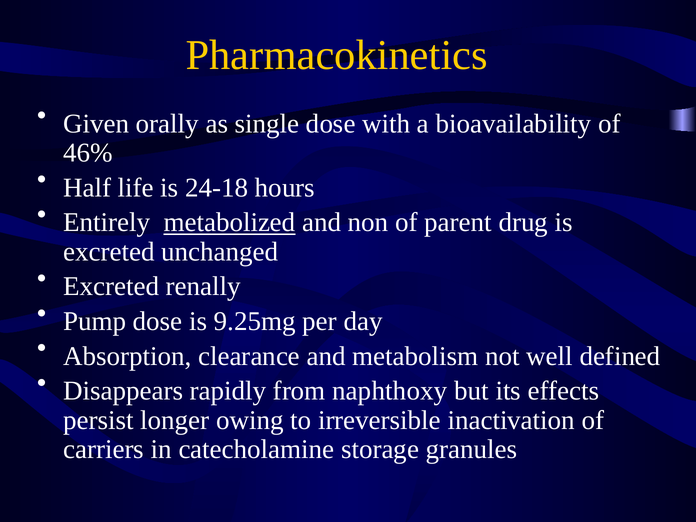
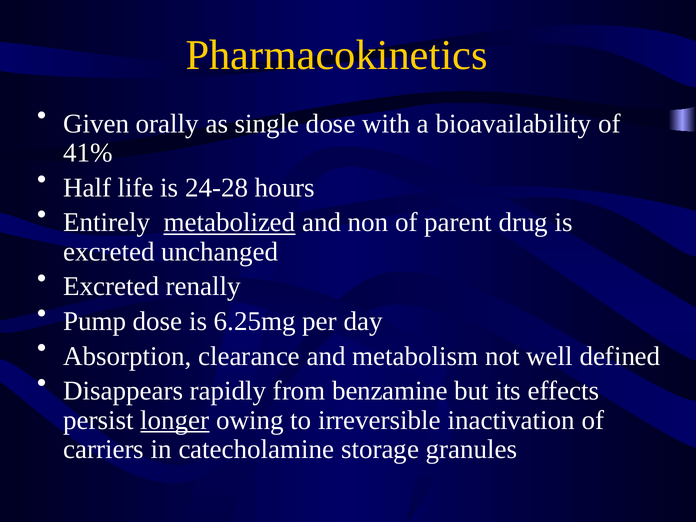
46%: 46% -> 41% (88, 153)
24-18: 24-18 -> 24-28 (217, 188)
9.25mg: 9.25mg -> 6.25mg (255, 321)
naphthoxy: naphthoxy -> benzamine (390, 391)
longer underline: none -> present (175, 420)
